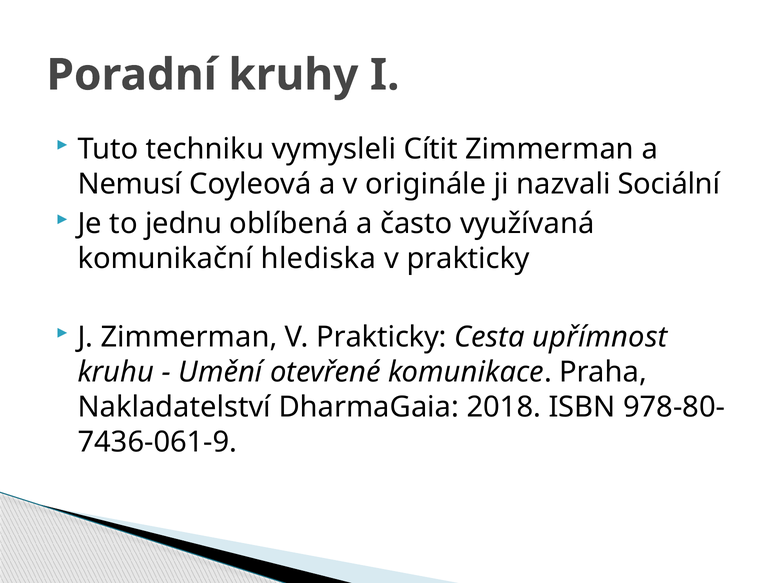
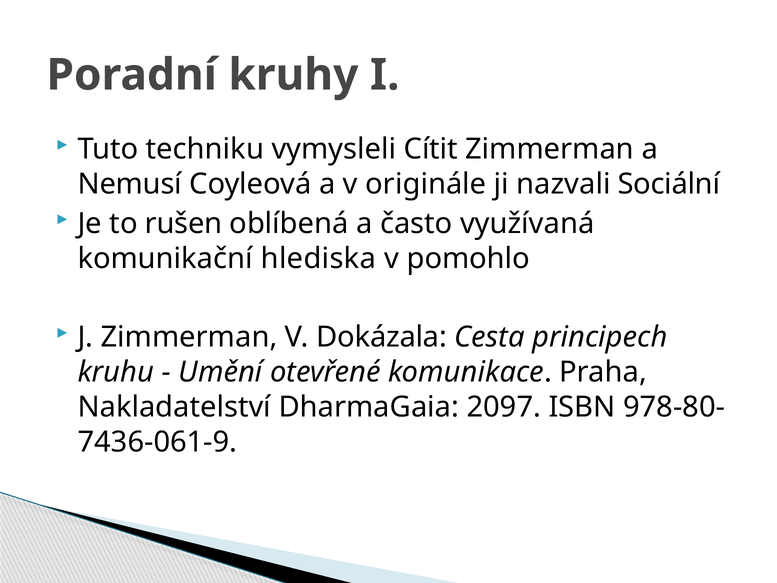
jednu: jednu -> rušen (184, 224)
prakticky: prakticky -> pomohlo (468, 259)
Zimmerman V Prakticky: Prakticky -> Dokázala (382, 337)
upřímnost: upřímnost -> principech (600, 337)
2018: 2018 -> 2097 (504, 407)
